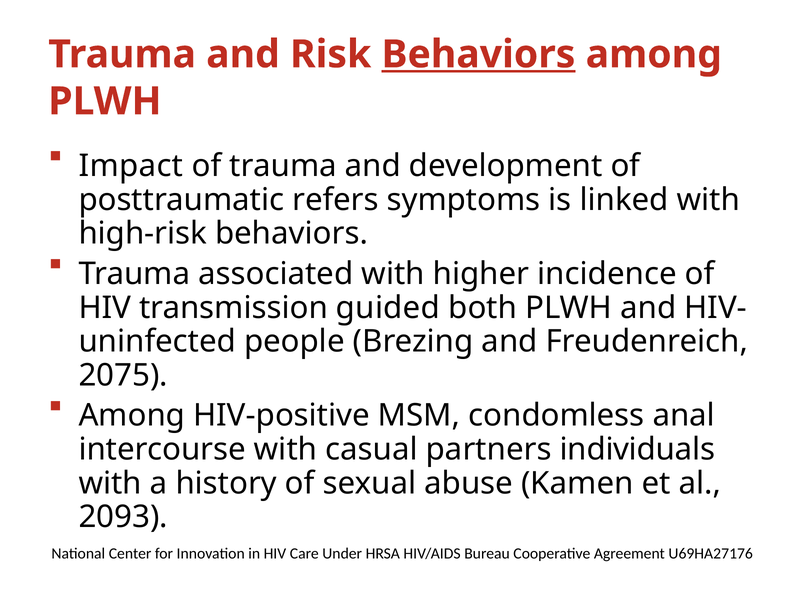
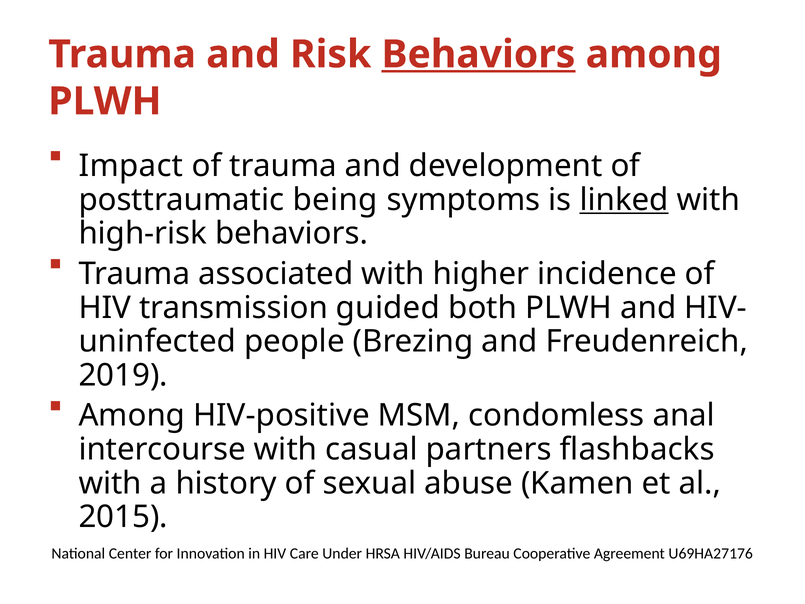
refers: refers -> being (335, 200)
linked underline: none -> present (624, 200)
2075: 2075 -> 2019 (123, 375)
individuals: individuals -> flashbacks (637, 449)
2093: 2093 -> 2015 (123, 517)
